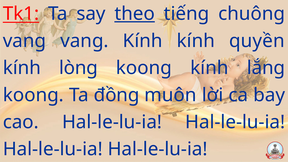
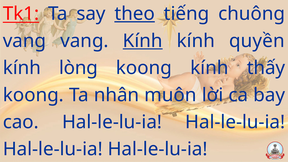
Kính underline: none -> present (143, 41)
lắng: lắng -> thấy (266, 68)
đồng: đồng -> nhân (117, 95)
